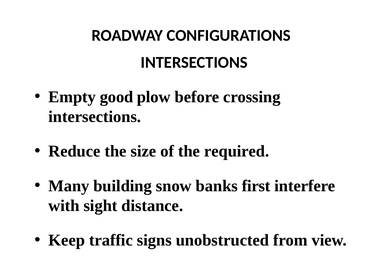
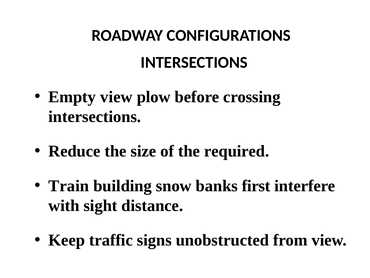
Empty good: good -> view (116, 97)
Many: Many -> Train (69, 186)
